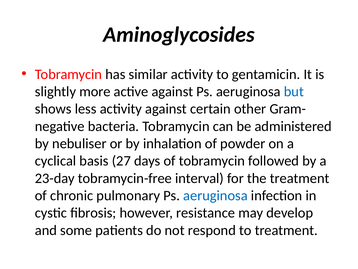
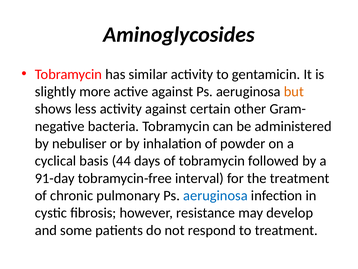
but colour: blue -> orange (294, 91)
27: 27 -> 44 (121, 161)
23-day: 23-day -> 91-day (55, 178)
